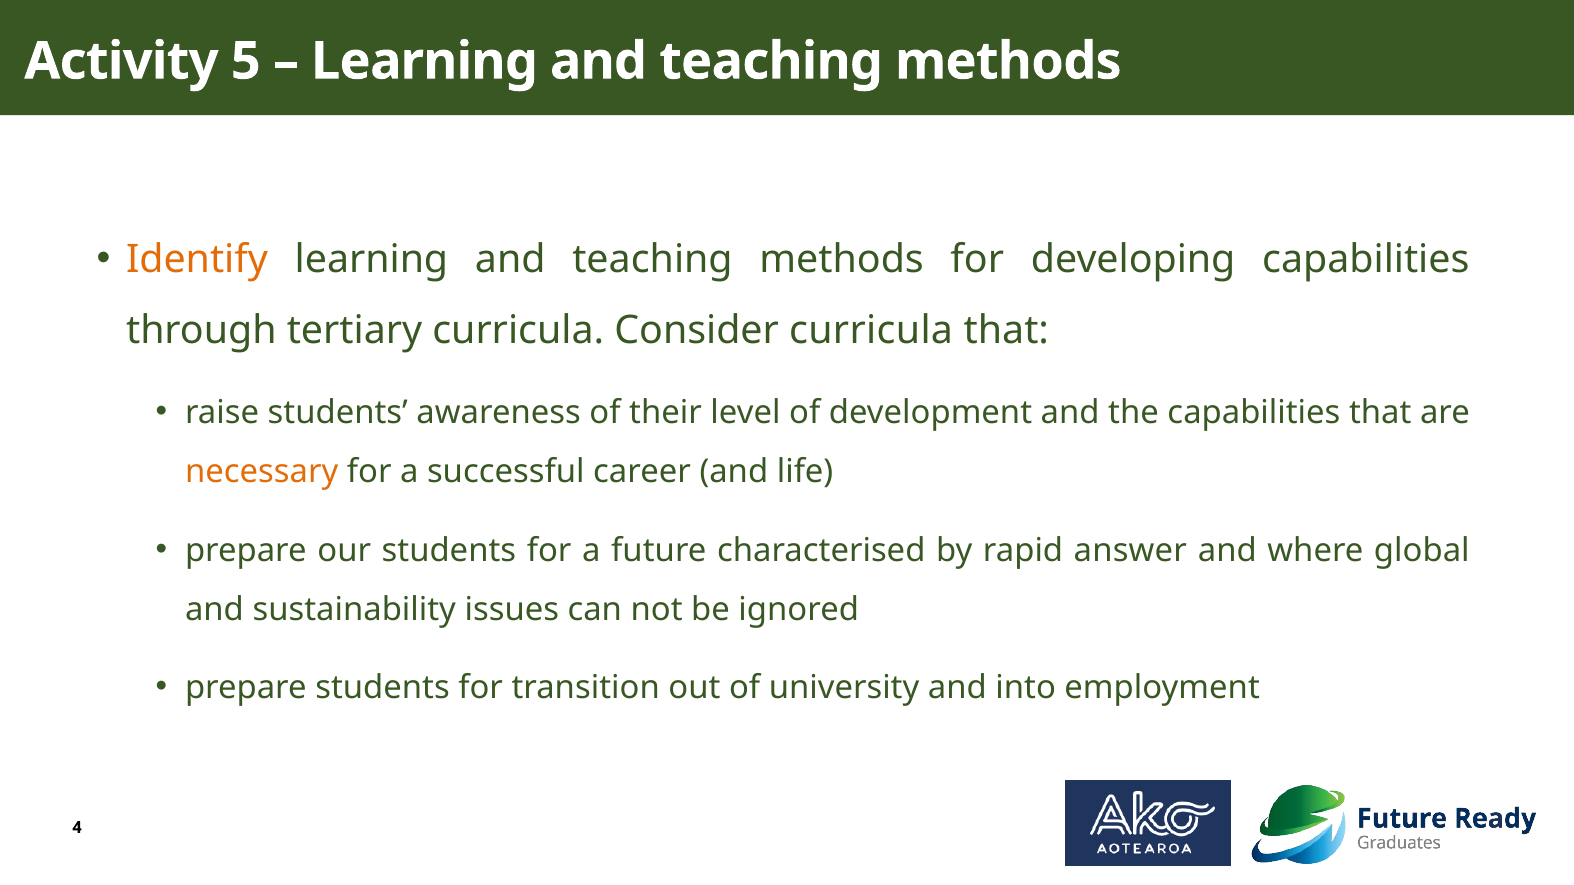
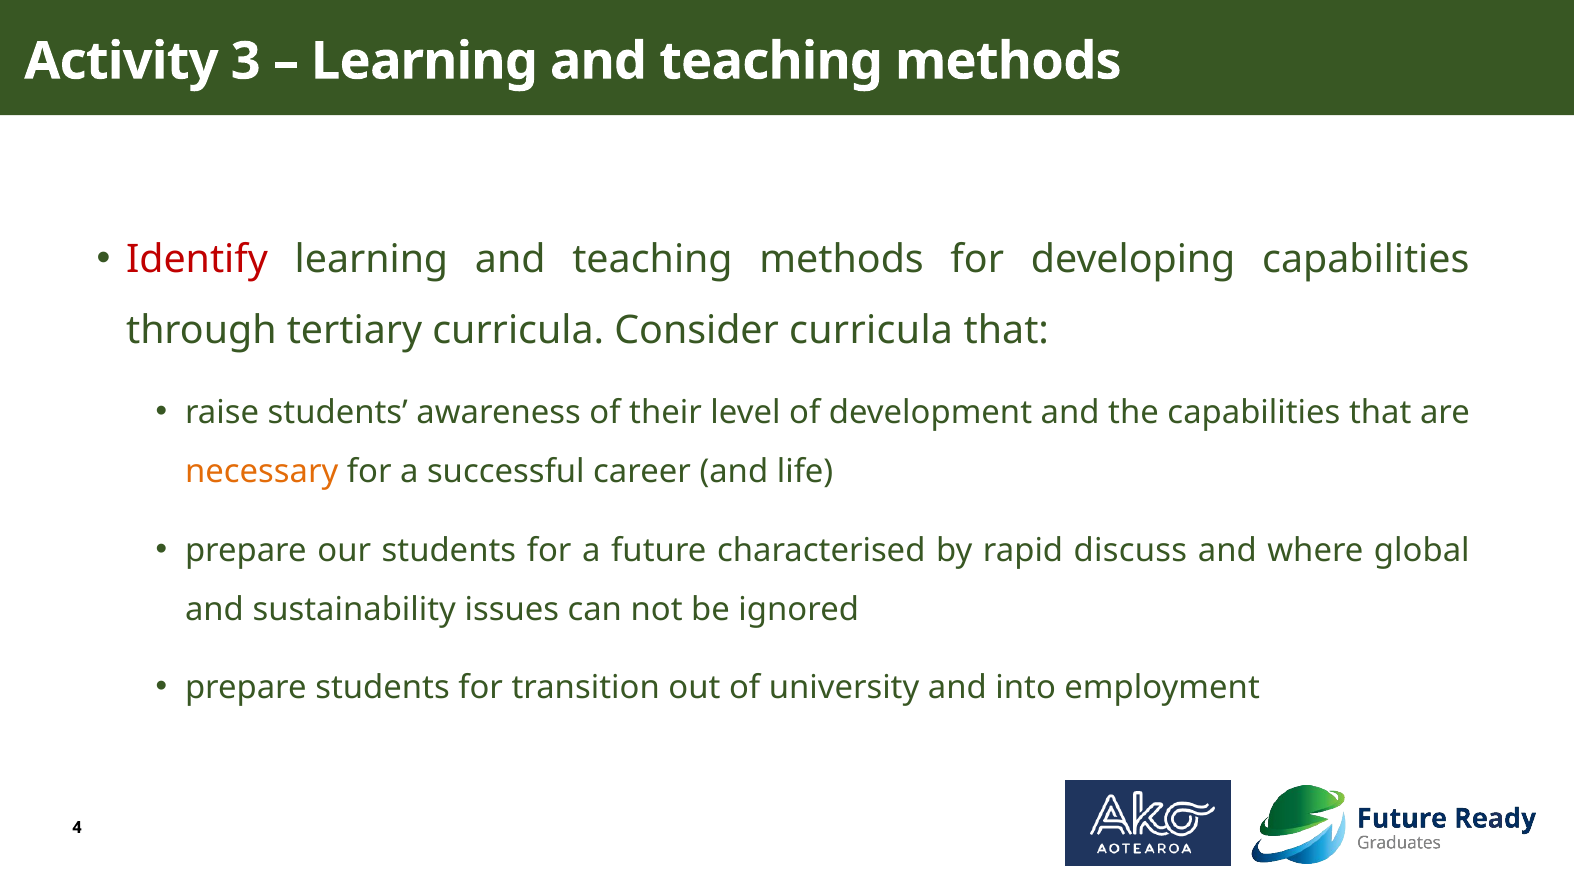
5: 5 -> 3 (246, 61)
Identify colour: orange -> red (197, 260)
answer: answer -> discuss (1130, 551)
